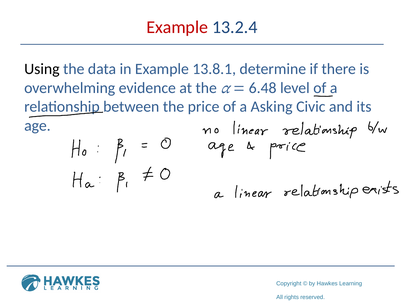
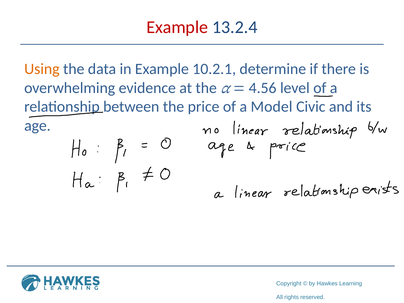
Using colour: black -> orange (42, 69)
13.8.1: 13.8.1 -> 10.2.1 (214, 69)
6.48: 6.48 -> 4.56 (263, 88)
Asking: Asking -> Model (272, 107)
